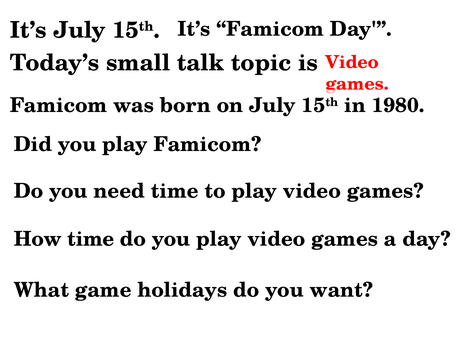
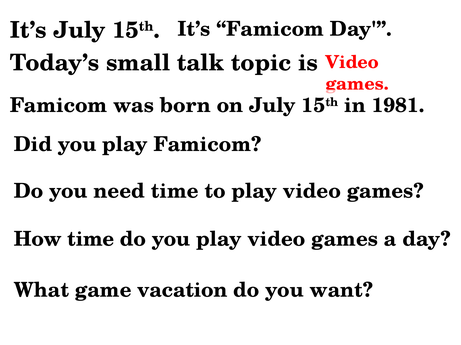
1980: 1980 -> 1981 (398, 106)
holidays: holidays -> vacation (182, 291)
